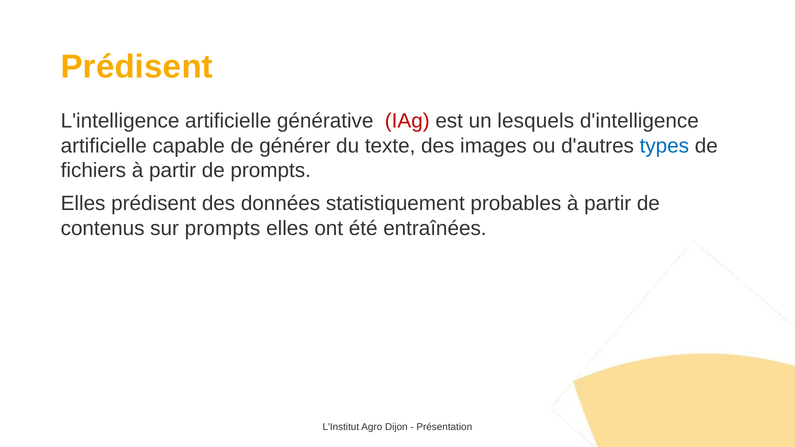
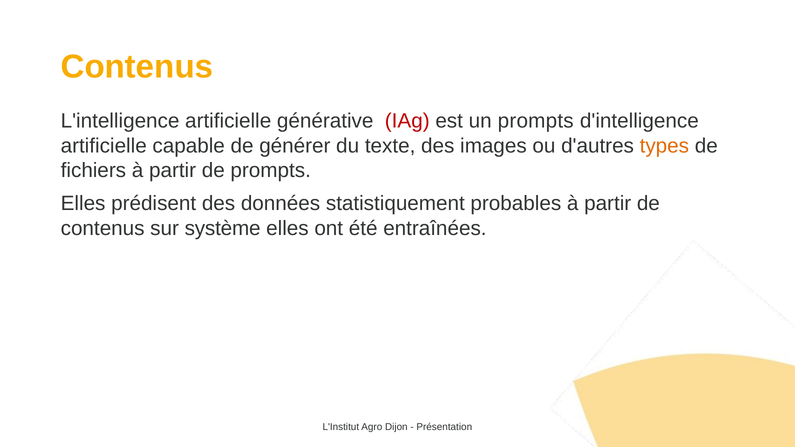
Prédisent: Prédisent -> Contenus (137, 67)
un lesquels: lesquels -> prompts (536, 121)
types colour: blue -> orange (664, 146)
sur prompts: prompts -> système (223, 229)
